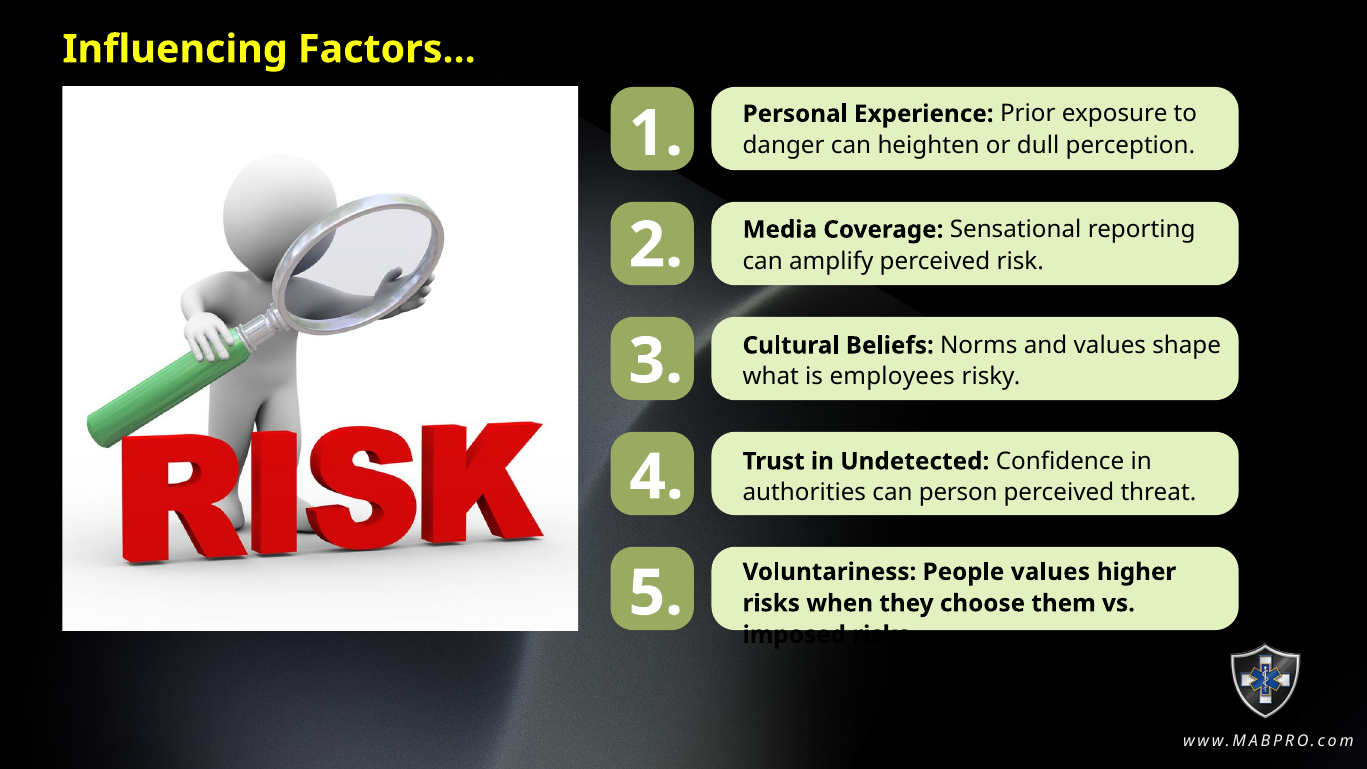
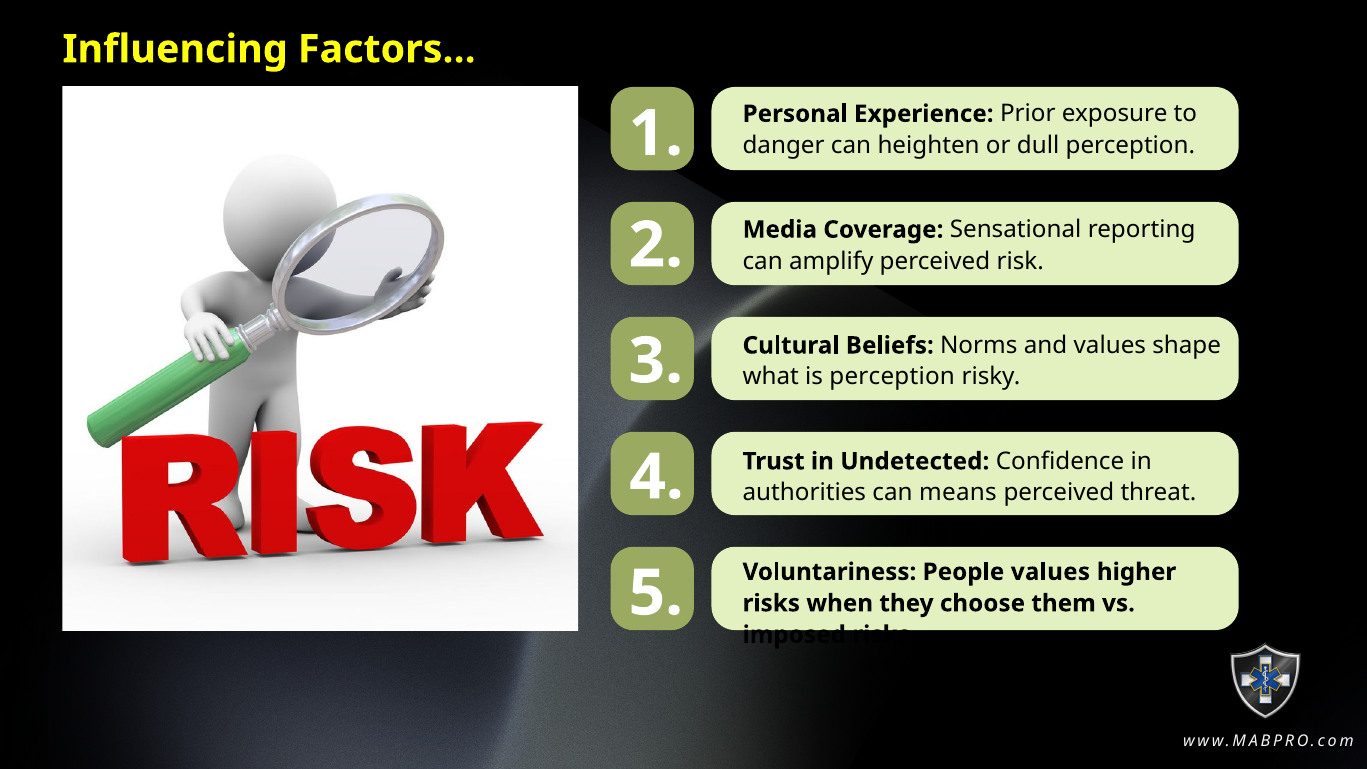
is employees: employees -> perception (892, 377)
person: person -> means (958, 493)
